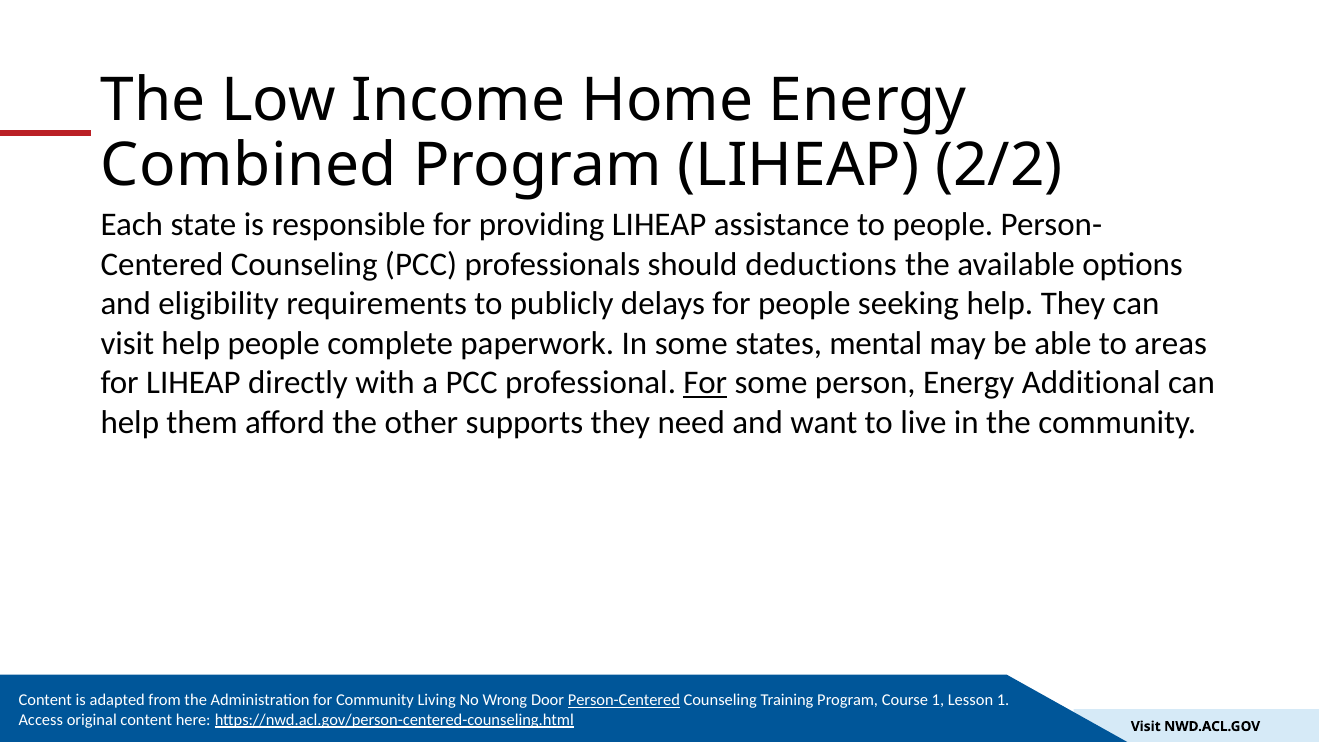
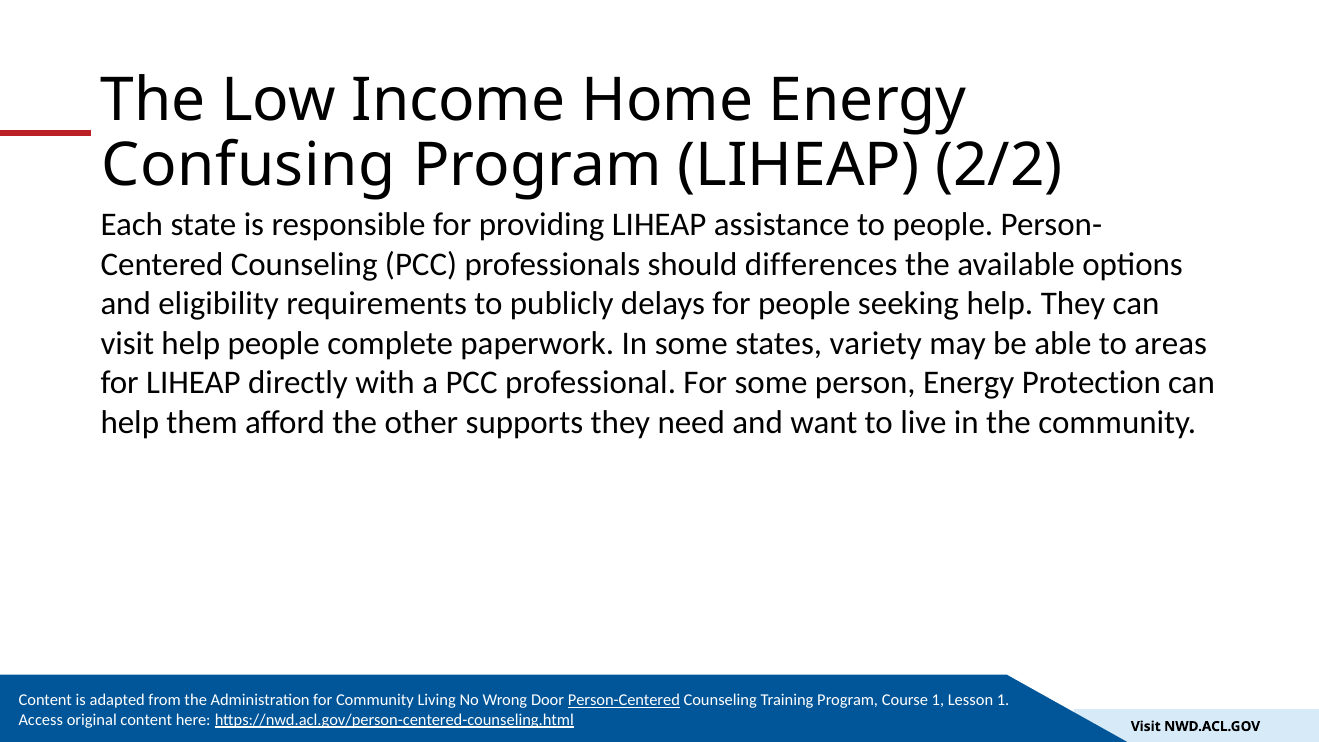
Combined: Combined -> Confusing (249, 166)
deductions: deductions -> differences (821, 264)
mental: mental -> variety (876, 343)
For underline: present -> none (705, 383)
Additional: Additional -> Protection (1091, 383)
